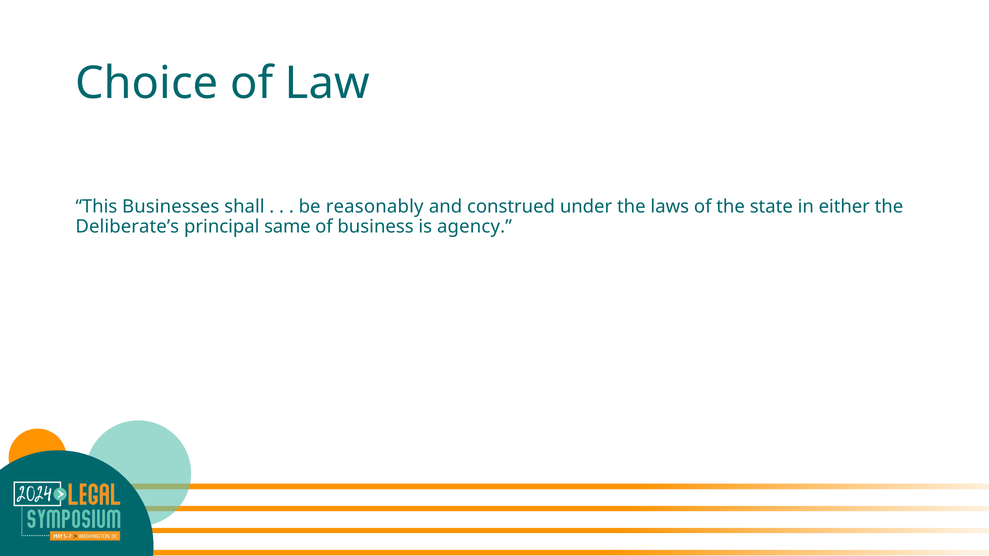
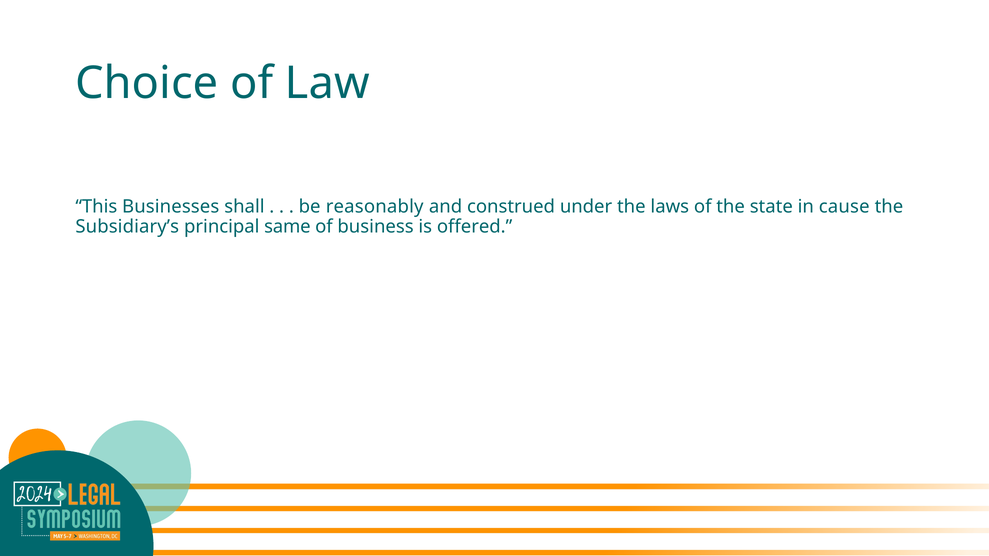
either: either -> cause (844, 207)
Deliberate’s: Deliberate’s -> Subsidiary’s (127, 227)
agency: agency -> offered (475, 227)
